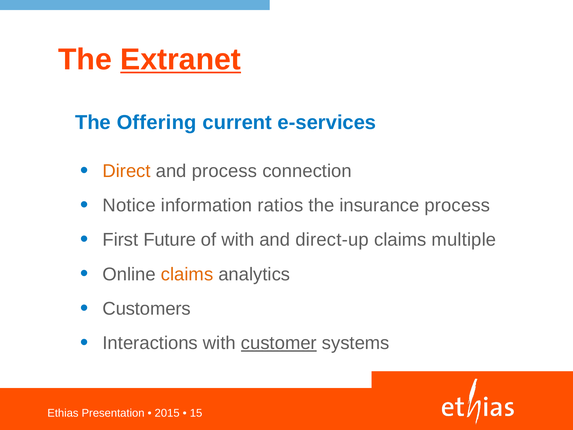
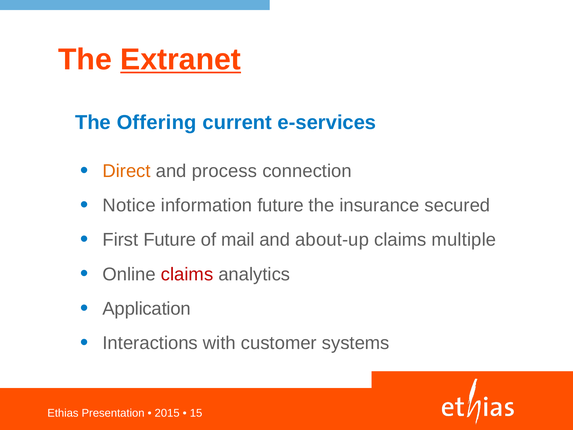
information ratios: ratios -> future (281, 205)
insurance process: process -> secured (457, 205)
of with: with -> mail (238, 240)
direct-up: direct-up -> about-up (332, 240)
claims colour: orange -> red (187, 274)
Customers: Customers -> Application (147, 308)
customer underline: present -> none (279, 343)
